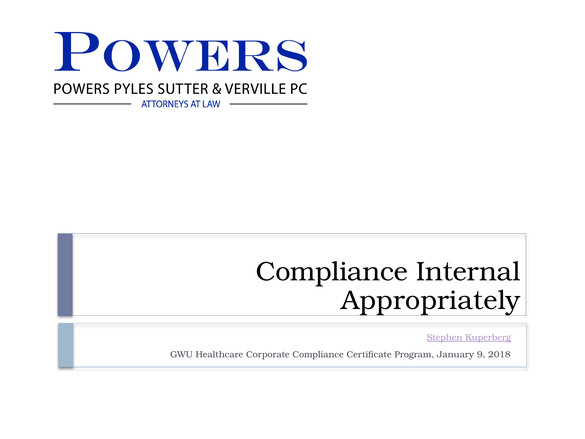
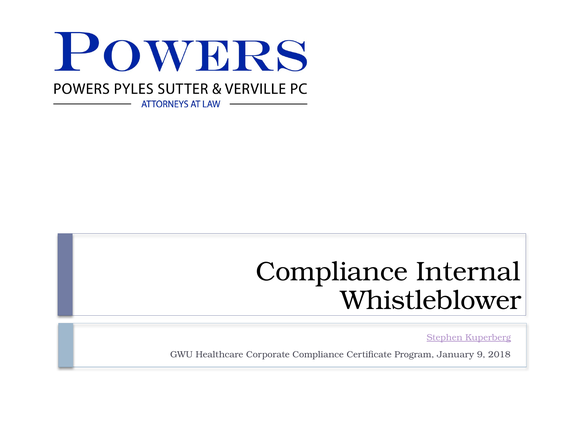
Appropriately: Appropriately -> Whistleblower (431, 300)
